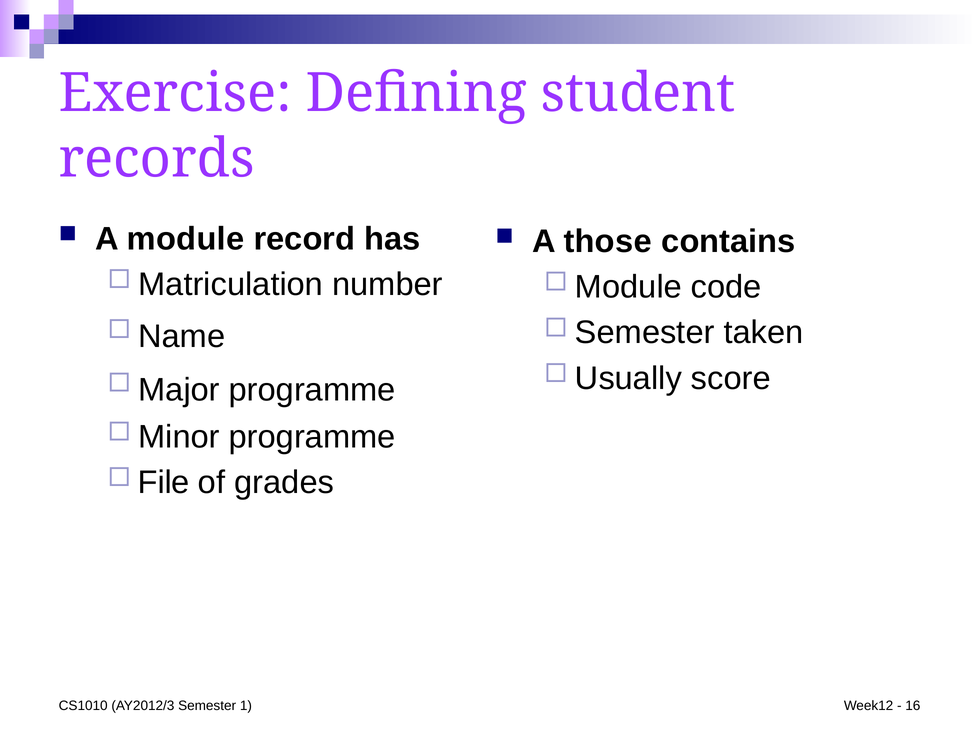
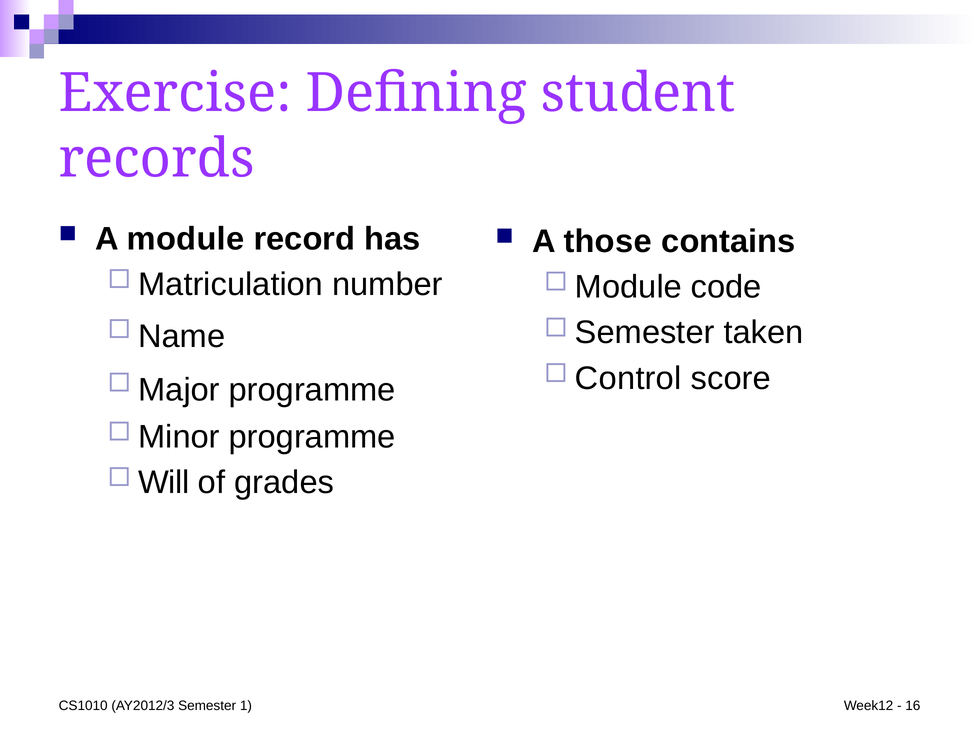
Usually: Usually -> Control (628, 378)
File: File -> Will (164, 483)
